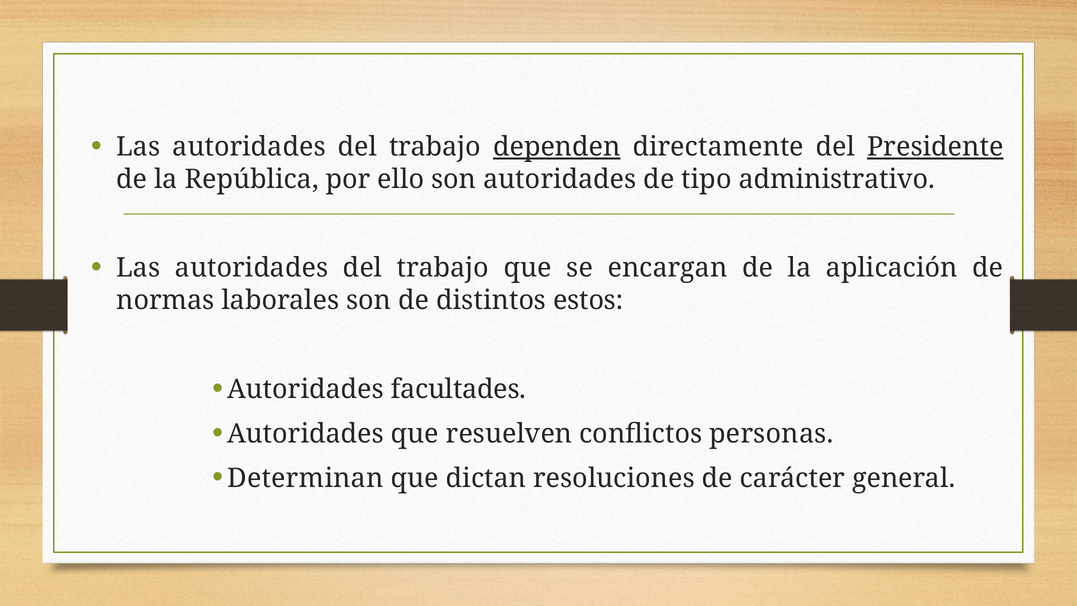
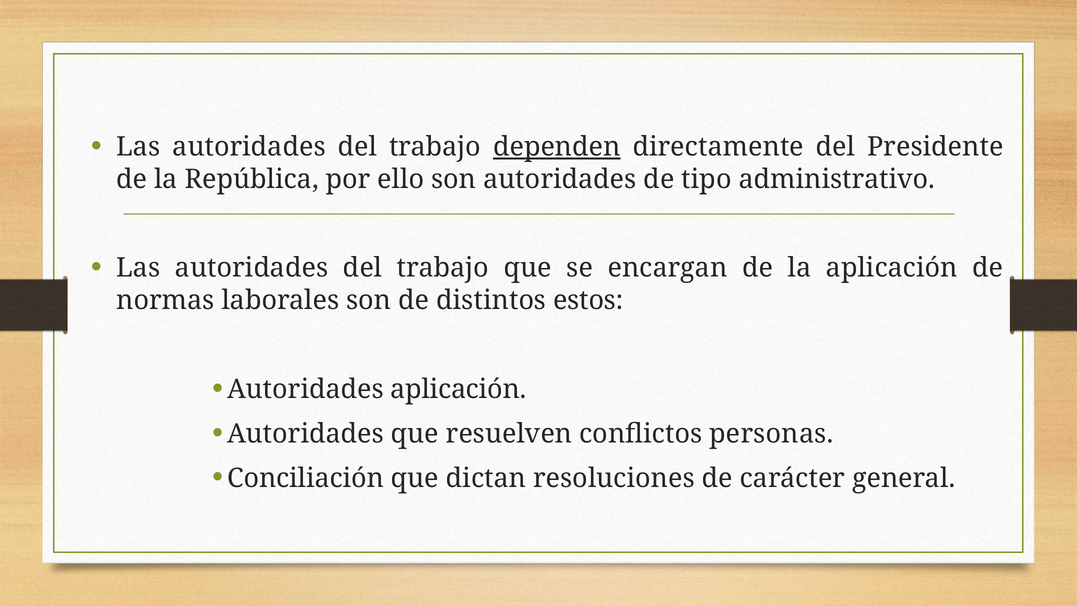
Presidente underline: present -> none (935, 147)
Autoridades facultades: facultades -> aplicación (458, 389)
Determinan: Determinan -> Conciliación (306, 478)
